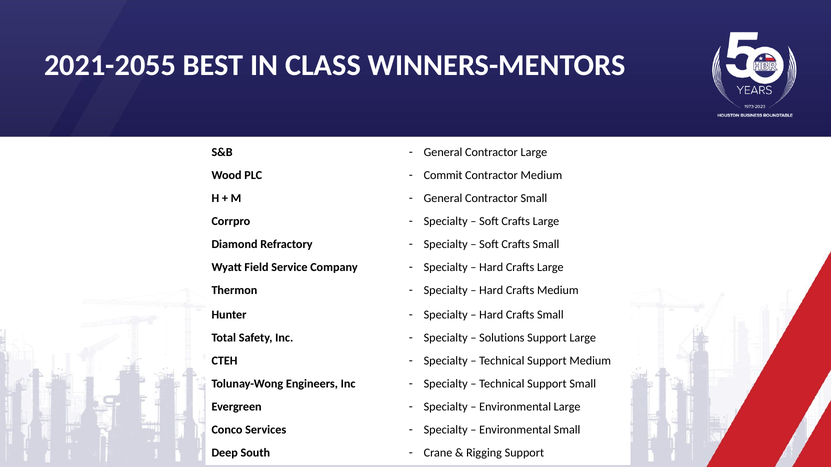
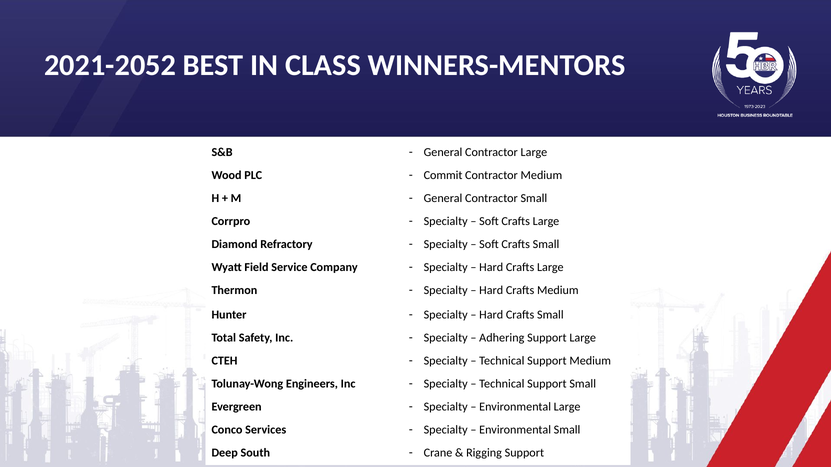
2021-2055: 2021-2055 -> 2021-2052 (110, 65)
Solutions: Solutions -> Adhering (502, 338)
